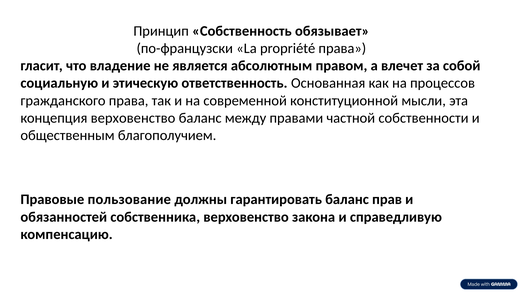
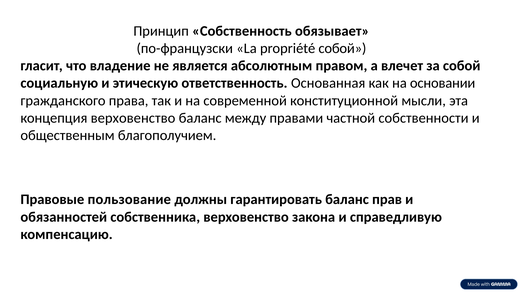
propriété права: права -> собой (342, 48)
процессов: процессов -> основании (443, 83)
